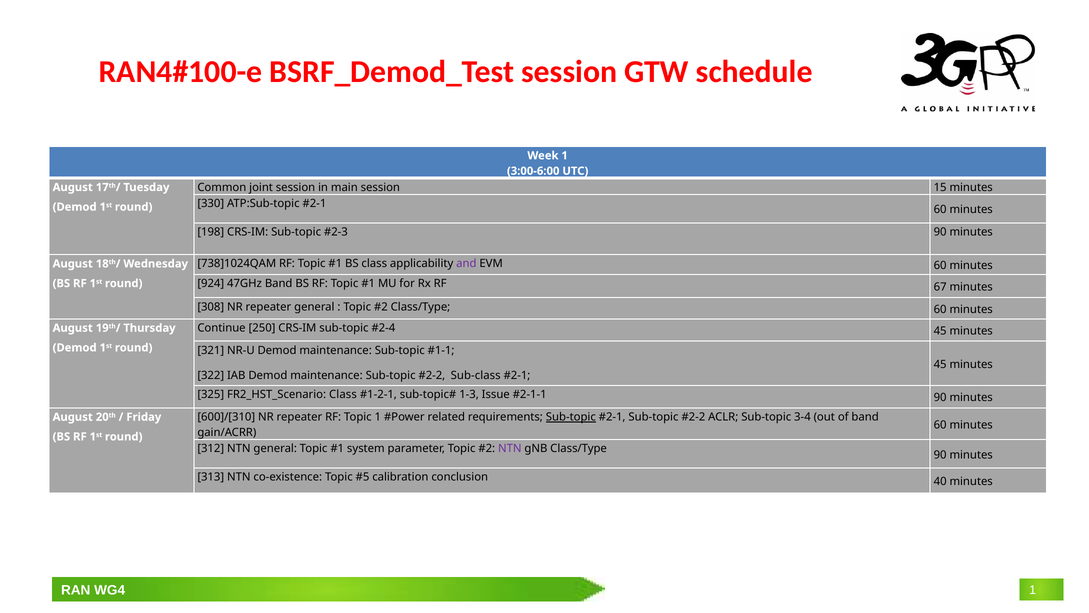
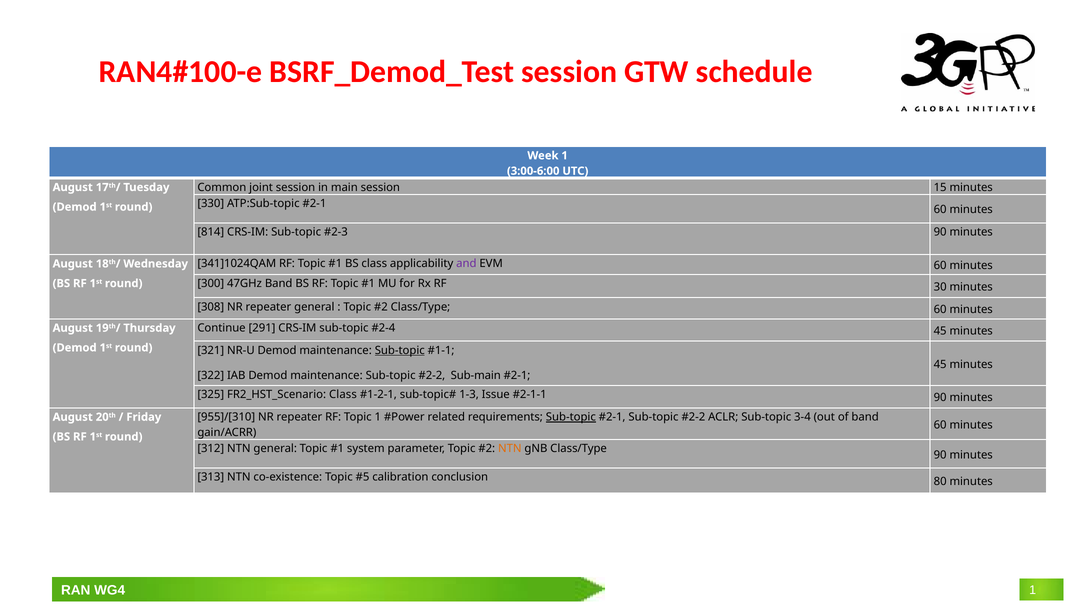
198: 198 -> 814 (211, 232)
738]1024QAM: 738]1024QAM -> 341]1024QAM (237, 264)
924: 924 -> 300 (211, 283)
67: 67 -> 30 (940, 287)
250: 250 -> 291 (262, 328)
Sub-topic underline: none -> present (400, 350)
Sub-class: Sub-class -> Sub-main (476, 375)
600]/[310: 600]/[310 -> 955]/[310 (226, 417)
NTN colour: purple -> orange (510, 448)
40: 40 -> 80 (940, 481)
